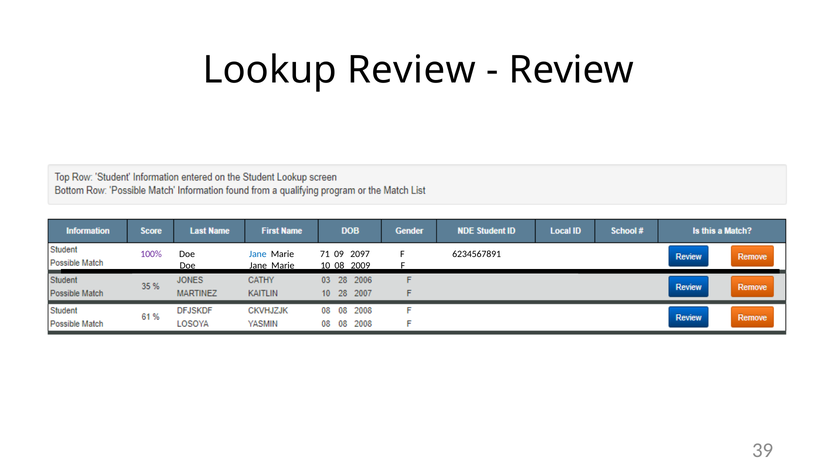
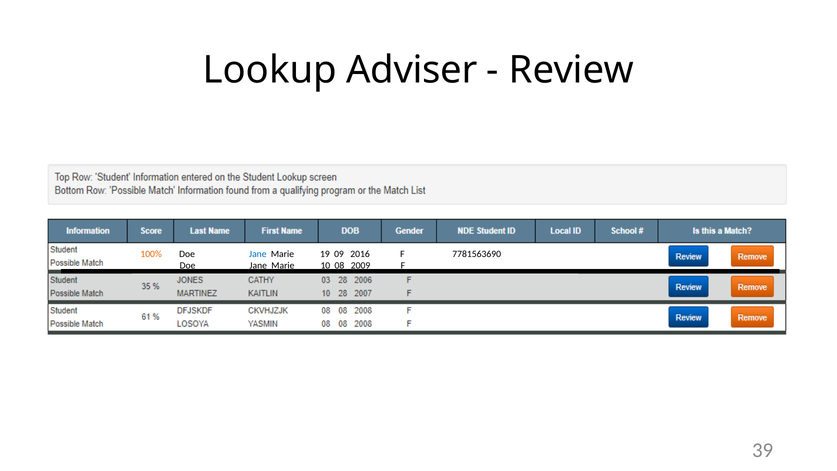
Lookup Review: Review -> Adviser (412, 70)
100% colour: purple -> orange (151, 254)
71: 71 -> 19 (325, 254)
2097: 2097 -> 2016 (360, 254)
6234567891: 6234567891 -> 7781563690 (477, 254)
